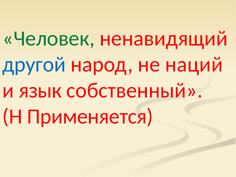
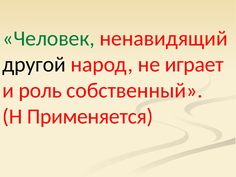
другой colour: blue -> black (34, 64)
наций: наций -> играет (194, 64)
язык: язык -> роль (40, 90)
